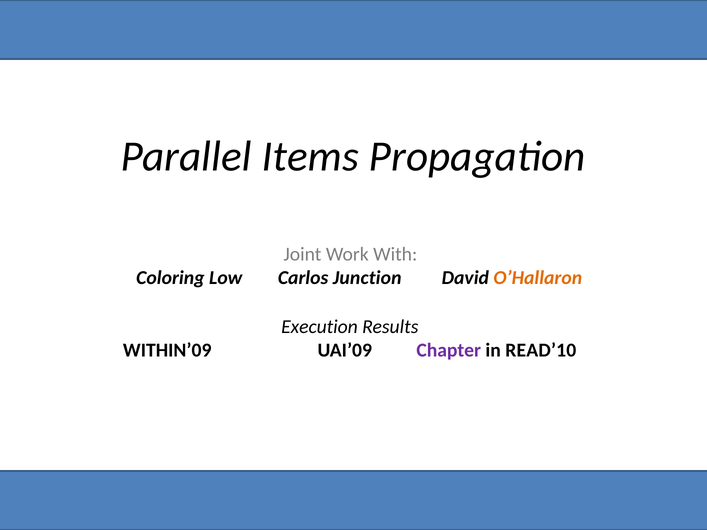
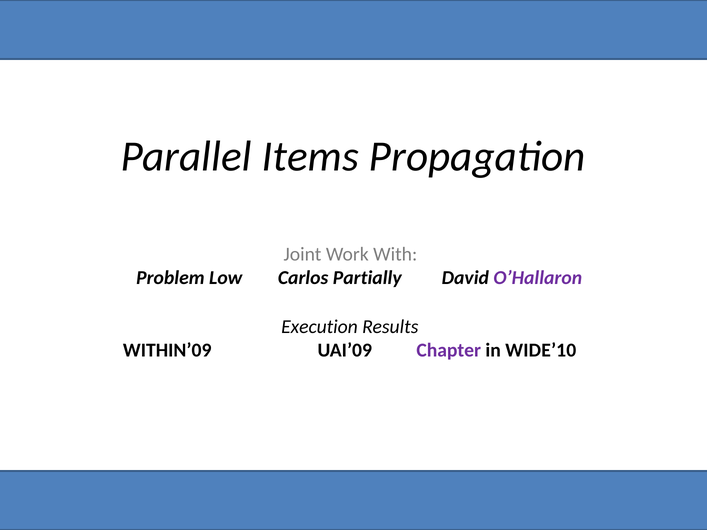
Coloring: Coloring -> Problem (170, 278)
Junction: Junction -> Partially (367, 278)
O’Hallaron colour: orange -> purple (538, 278)
READ’10: READ’10 -> WIDE’10 (541, 350)
